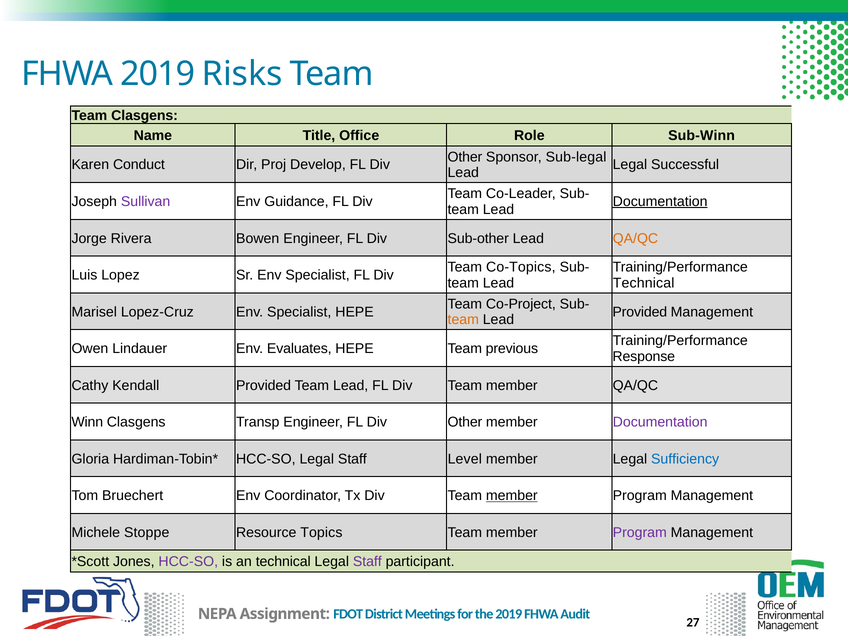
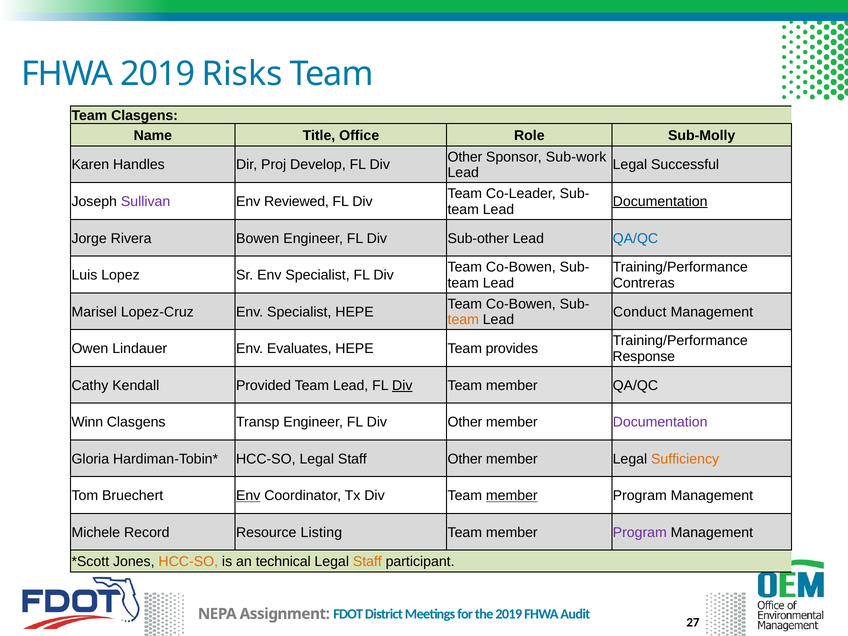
Sub-Winn: Sub-Winn -> Sub-Molly (702, 135)
Sub-legal: Sub-legal -> Sub-work (576, 157)
Conduct: Conduct -> Handles (139, 165)
Guidance: Guidance -> Reviewed (297, 202)
QA/QC colour: orange -> blue (635, 238)
Co-Topics: Co-Topics -> Co-Bowen (521, 267)
Technical: Technical -> Contreras (644, 283)
Co-Project: Co-Project -> Co-Bowen (521, 304)
Provided: Provided -> Conduct (640, 312)
previous: previous -> provides (512, 349)
Div underline: none -> present (402, 385)
Staff Level: Level -> Other (465, 459)
Sufficiency colour: blue -> orange (685, 459)
Env underline: none -> present (248, 496)
Stoppe: Stoppe -> Record (147, 532)
Topics: Topics -> Listing (321, 532)
HCC-SO colour: purple -> orange (188, 562)
Staff colour: purple -> orange (367, 562)
